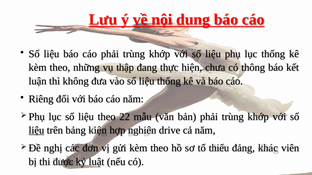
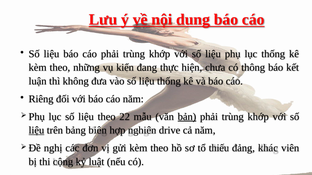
thập: thập -> kiến (125, 68)
bản underline: none -> present (187, 117)
kiện: kiện -> biên (98, 131)
được: được -> cộng (63, 162)
